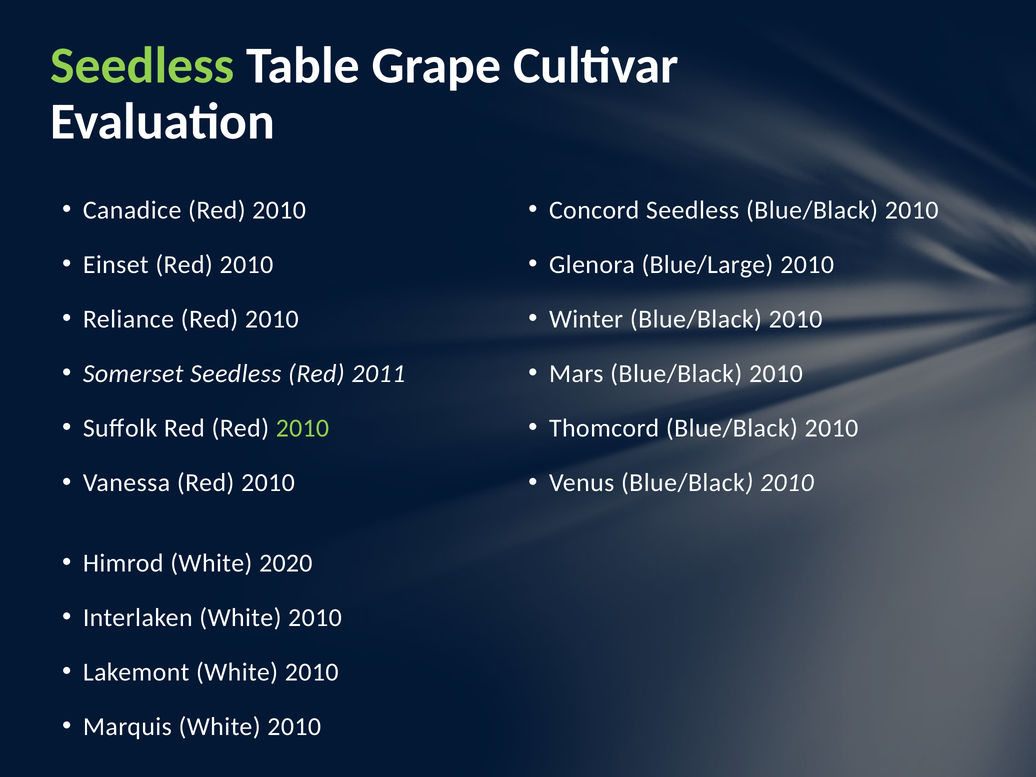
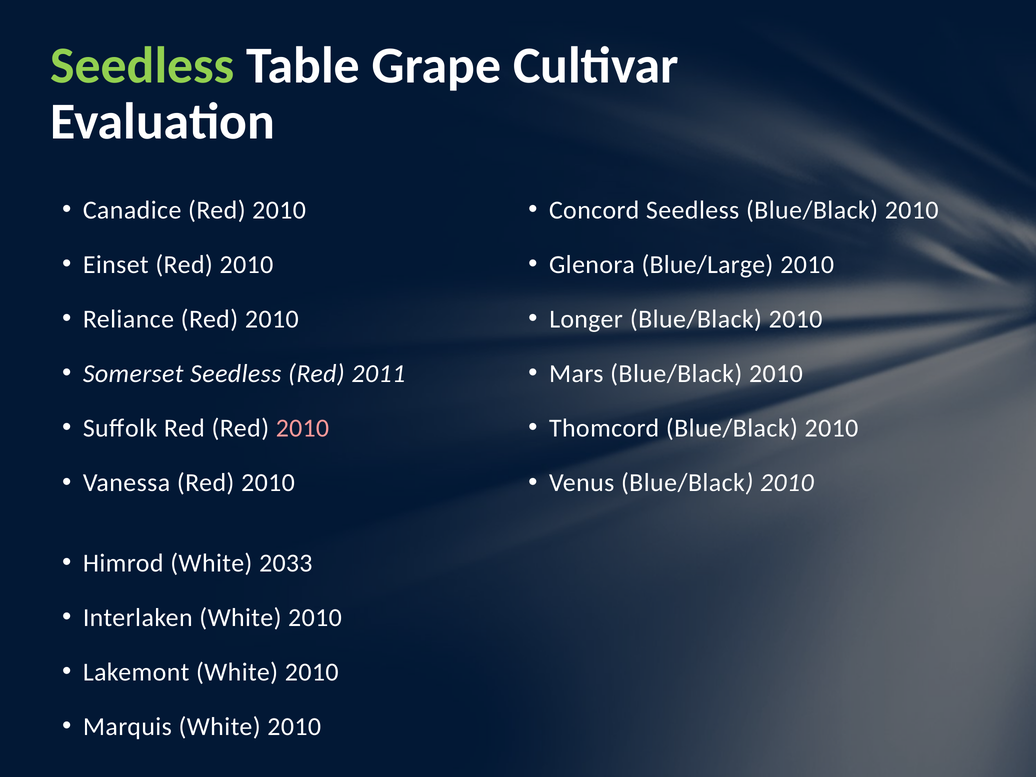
Winter: Winter -> Longer (586, 319)
2010 colour: light green -> pink (302, 428)
2020: 2020 -> 2033 (286, 563)
